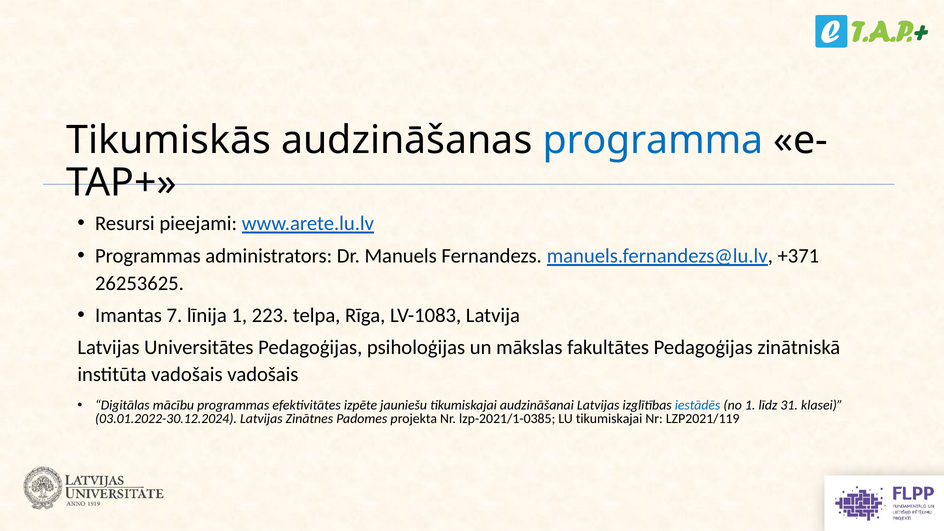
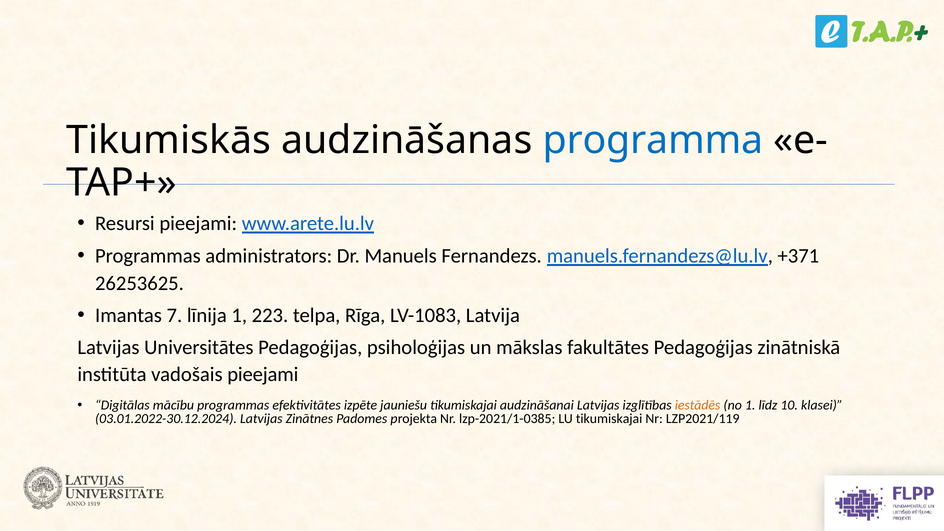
vadošais vadošais: vadošais -> pieejami (263, 374)
iestādēs colour: blue -> orange (698, 405)
31: 31 -> 10 (789, 405)
